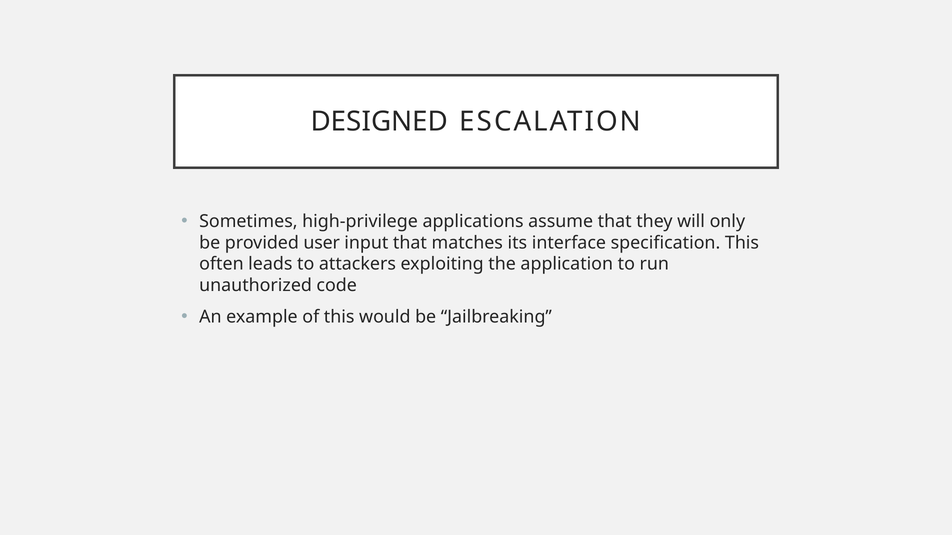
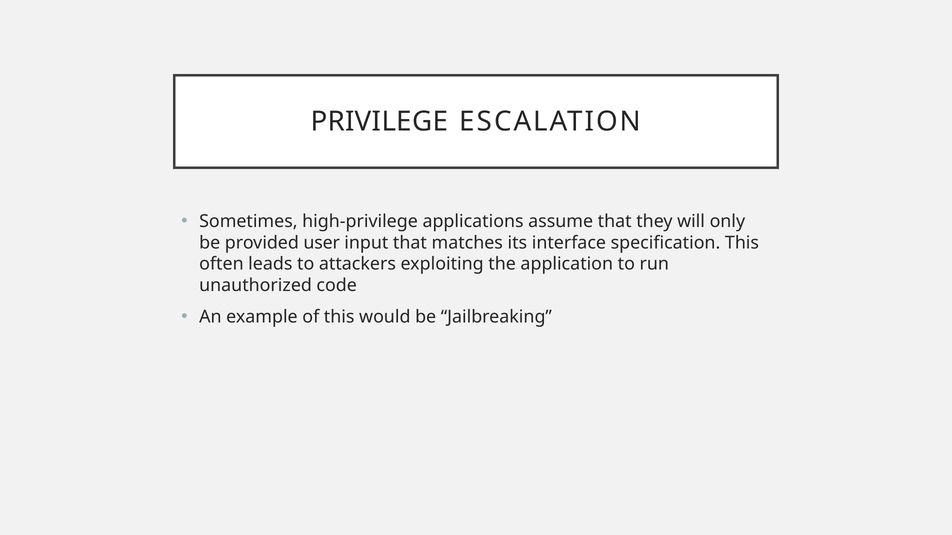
DESIGNED: DESIGNED -> PRIVILEGE (379, 122)
